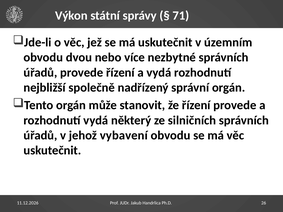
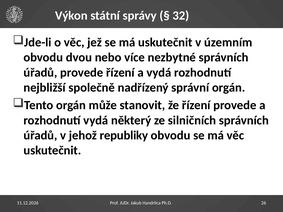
71: 71 -> 32 (181, 16)
vybavení: vybavení -> republiky (124, 136)
